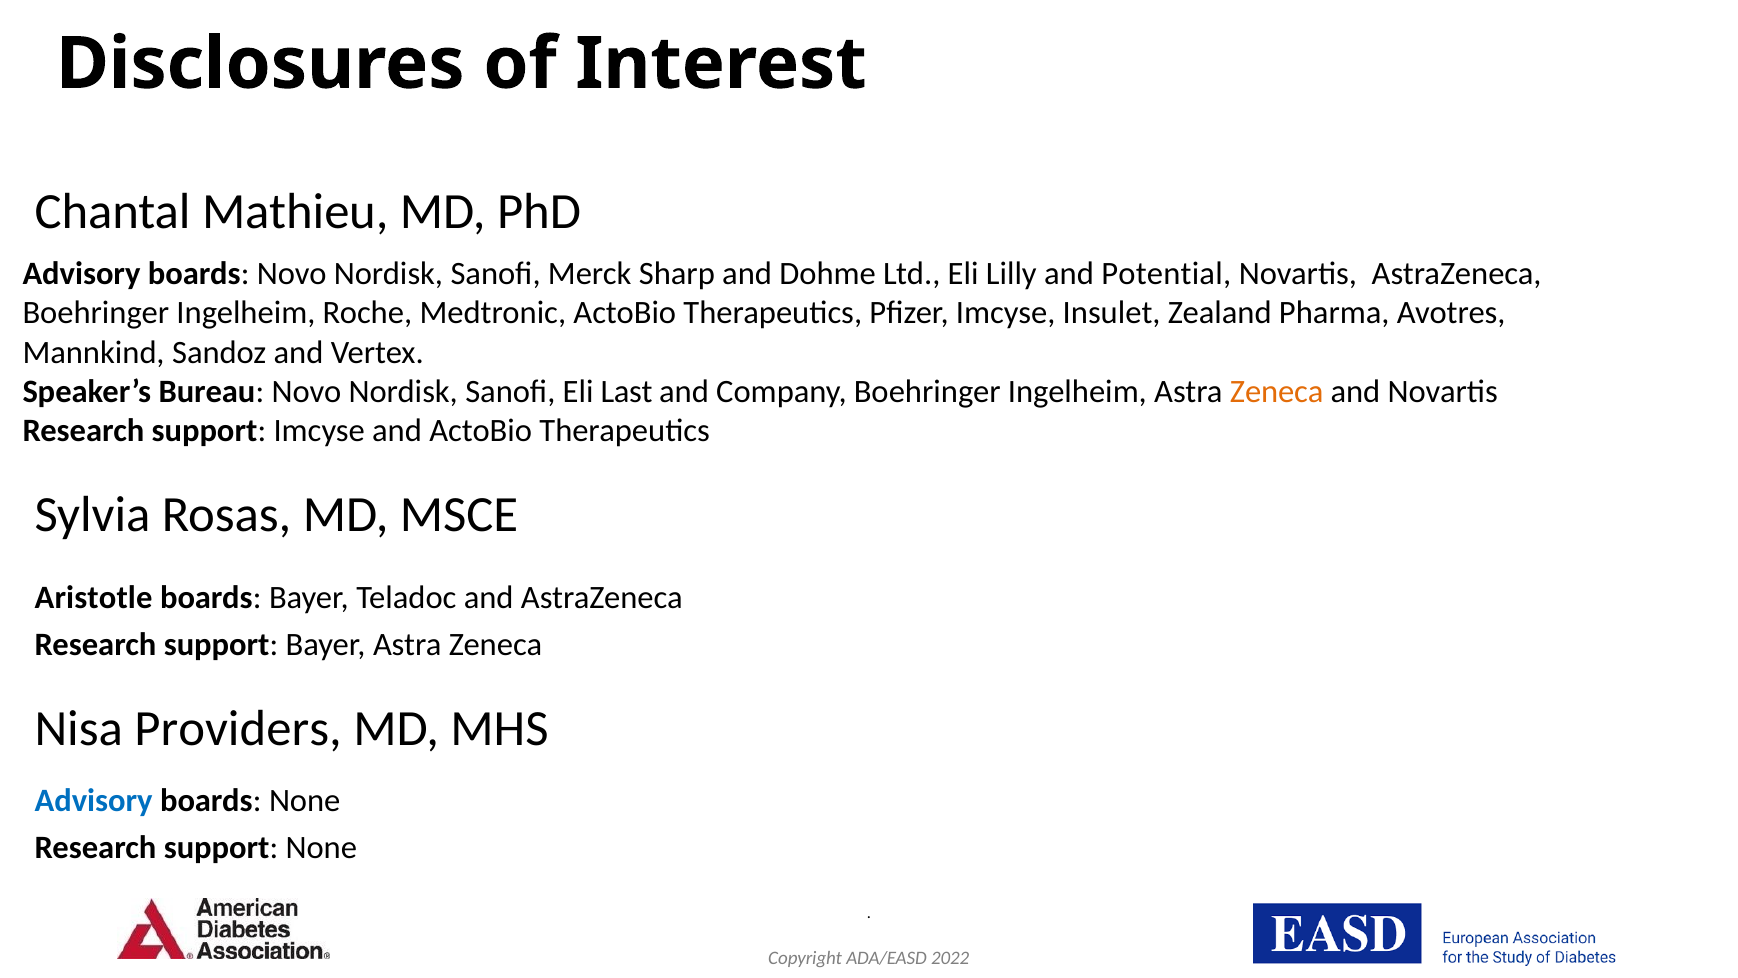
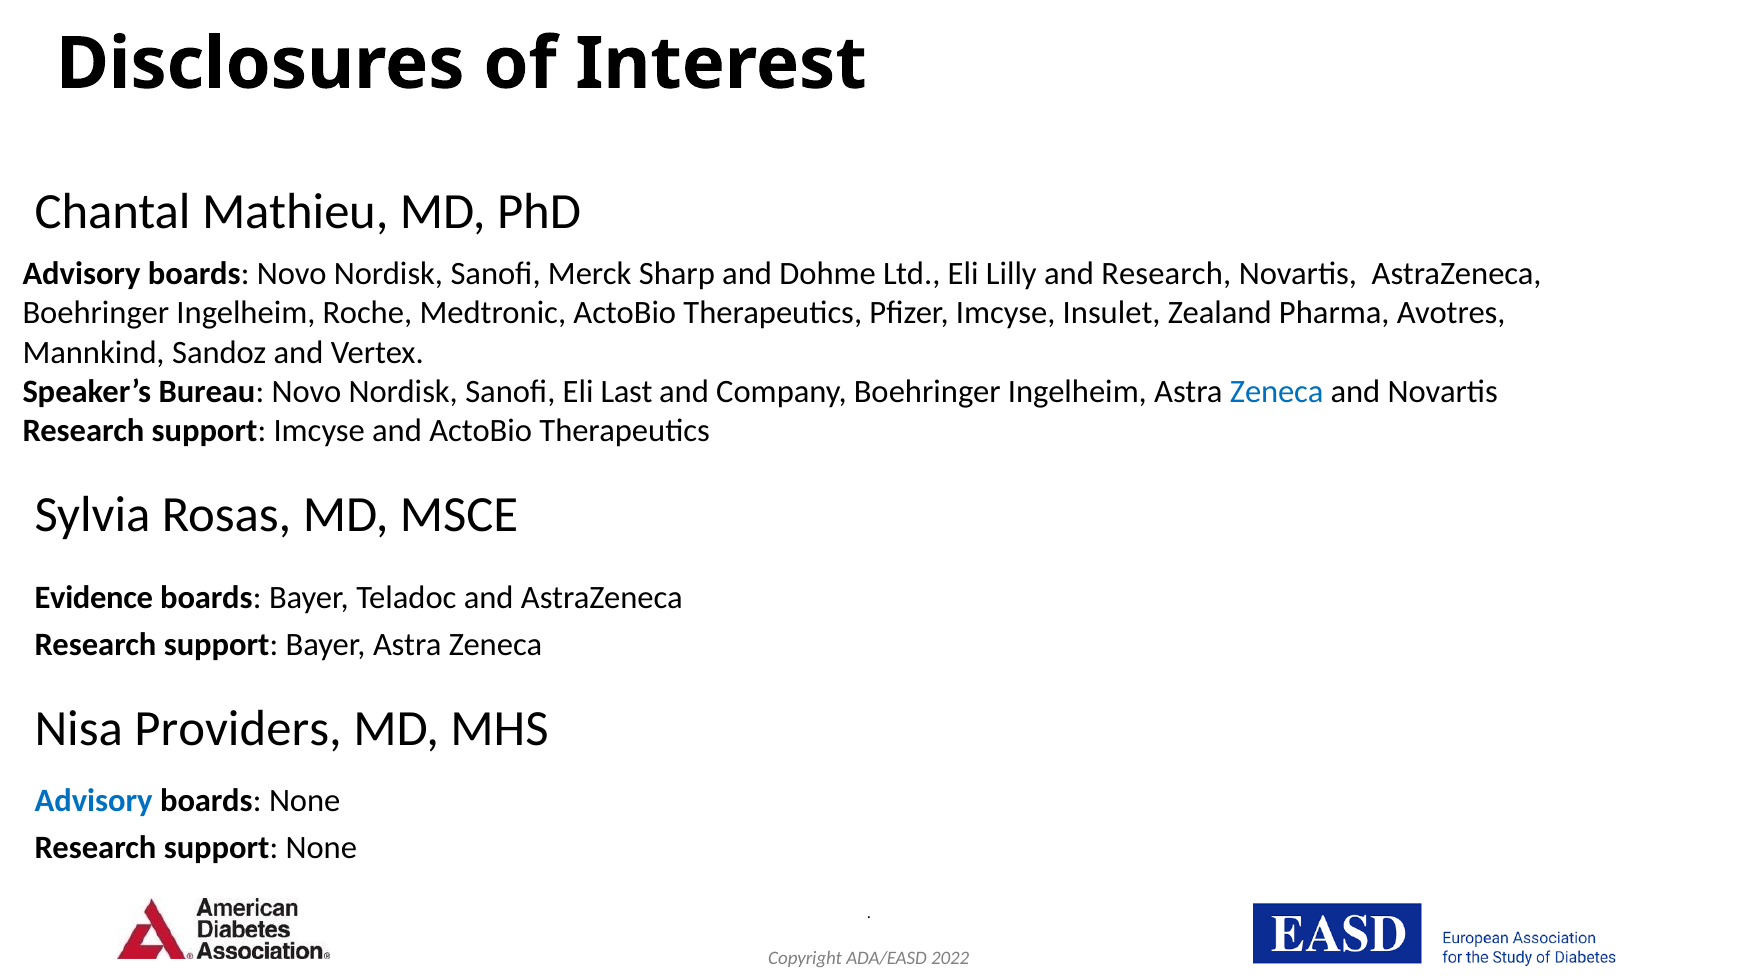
and Potential: Potential -> Research (1166, 274)
Zeneca colour: orange -> blue (1277, 391)
Aristotle: Aristotle -> Evidence (94, 597)
